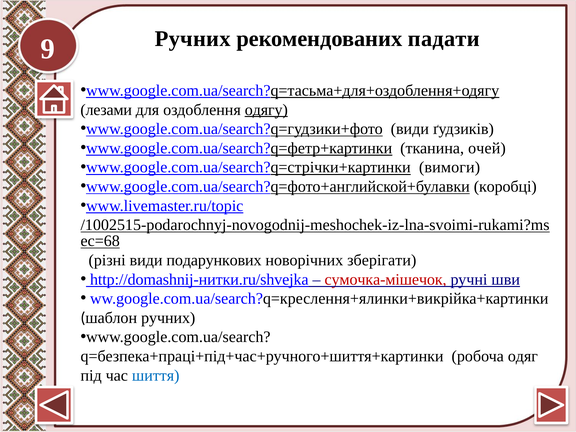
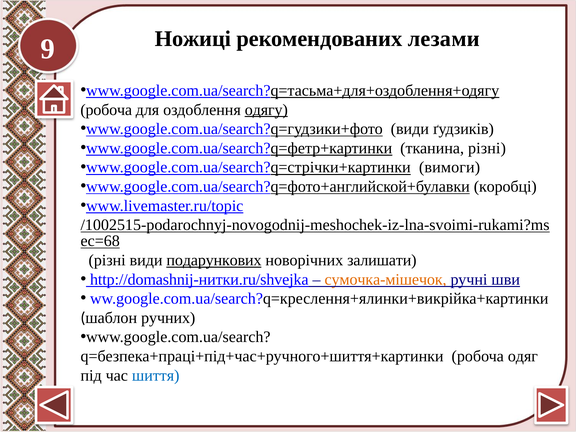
9 Ручних: Ручних -> Ножиці (193, 39)
падати: падати -> лезами (444, 39)
лезами: лезами -> робоча (106, 110)
тканина очей: очей -> різні (487, 148)
подарункових underline: none -> present (214, 260)
зберігати: зберігати -> залишати (382, 260)
сумочка-мішечок colour: red -> orange (386, 279)
